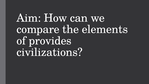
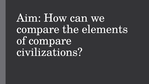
of provides: provides -> compare (50, 41)
